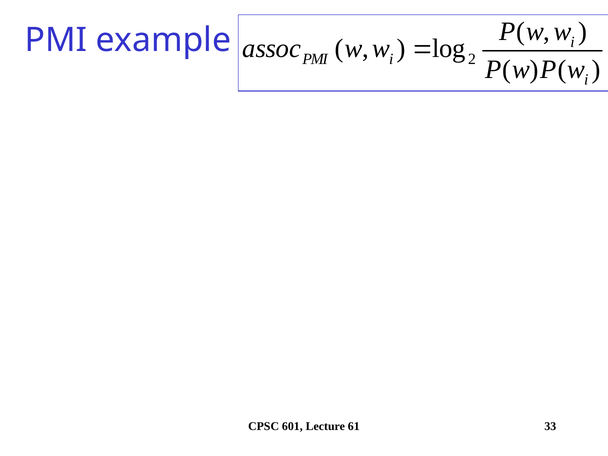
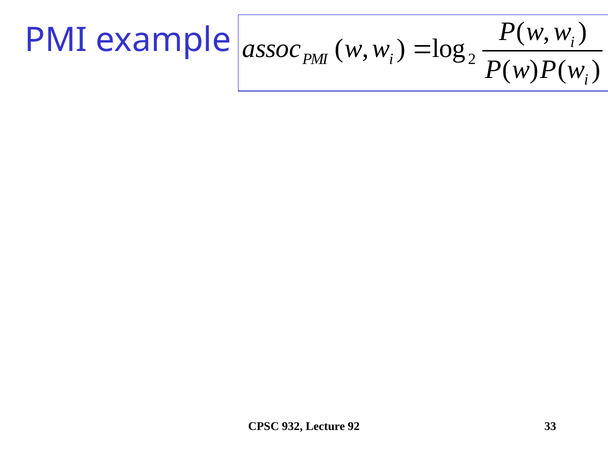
601: 601 -> 932 (292, 426)
61: 61 -> 92 (354, 426)
